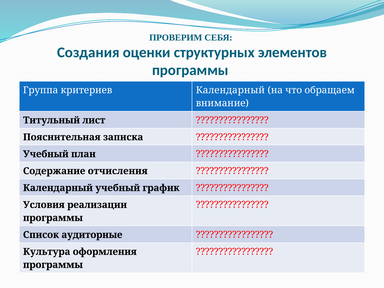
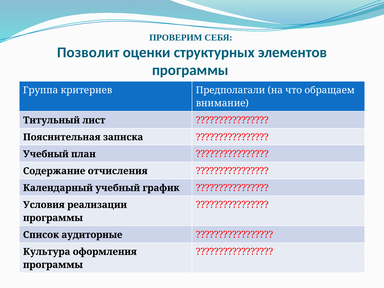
Создания: Создания -> Позволит (88, 52)
критериев Календарный: Календарный -> Предполагали (231, 90)
